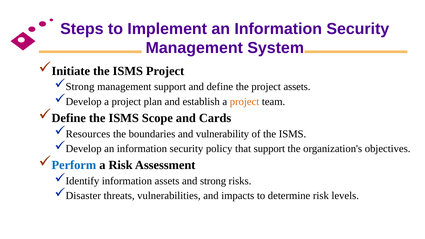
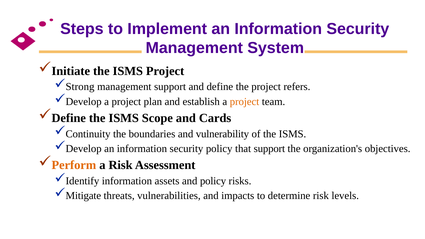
project assets: assets -> refers (297, 87)
Resources: Resources -> Continuity (88, 134)
Perform colour: blue -> orange (74, 165)
and strong: strong -> policy (213, 181)
Disaster: Disaster -> Mitigate (83, 196)
